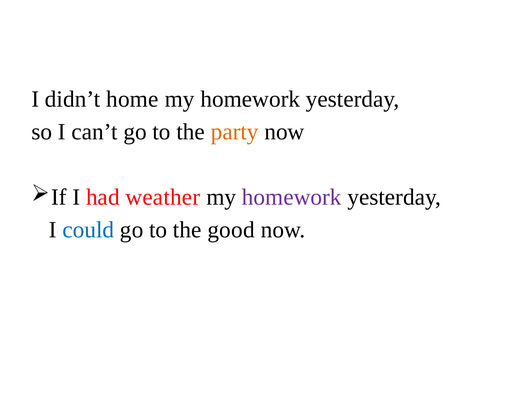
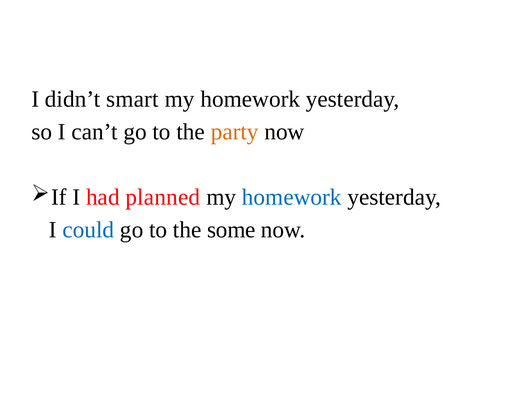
home: home -> smart (132, 99)
weather: weather -> planned (163, 197)
homework colour: purple -> blue (292, 197)
good: good -> some (231, 230)
